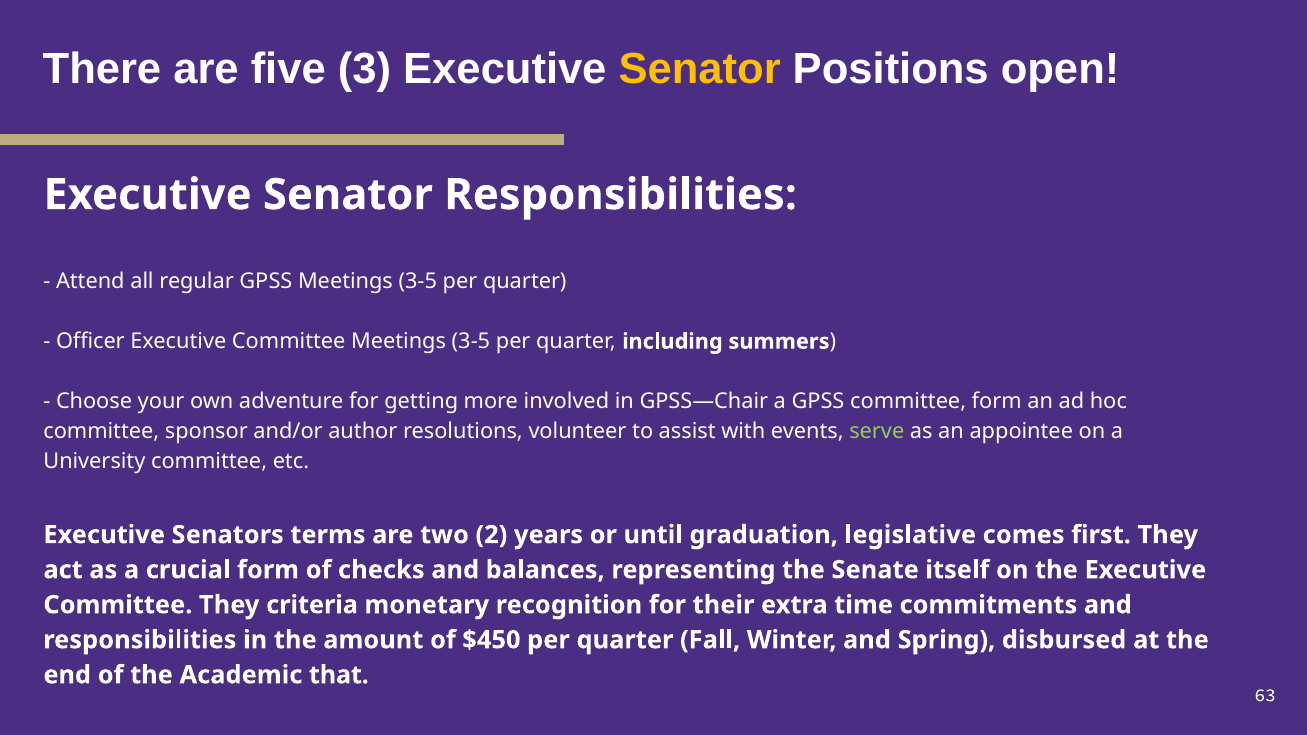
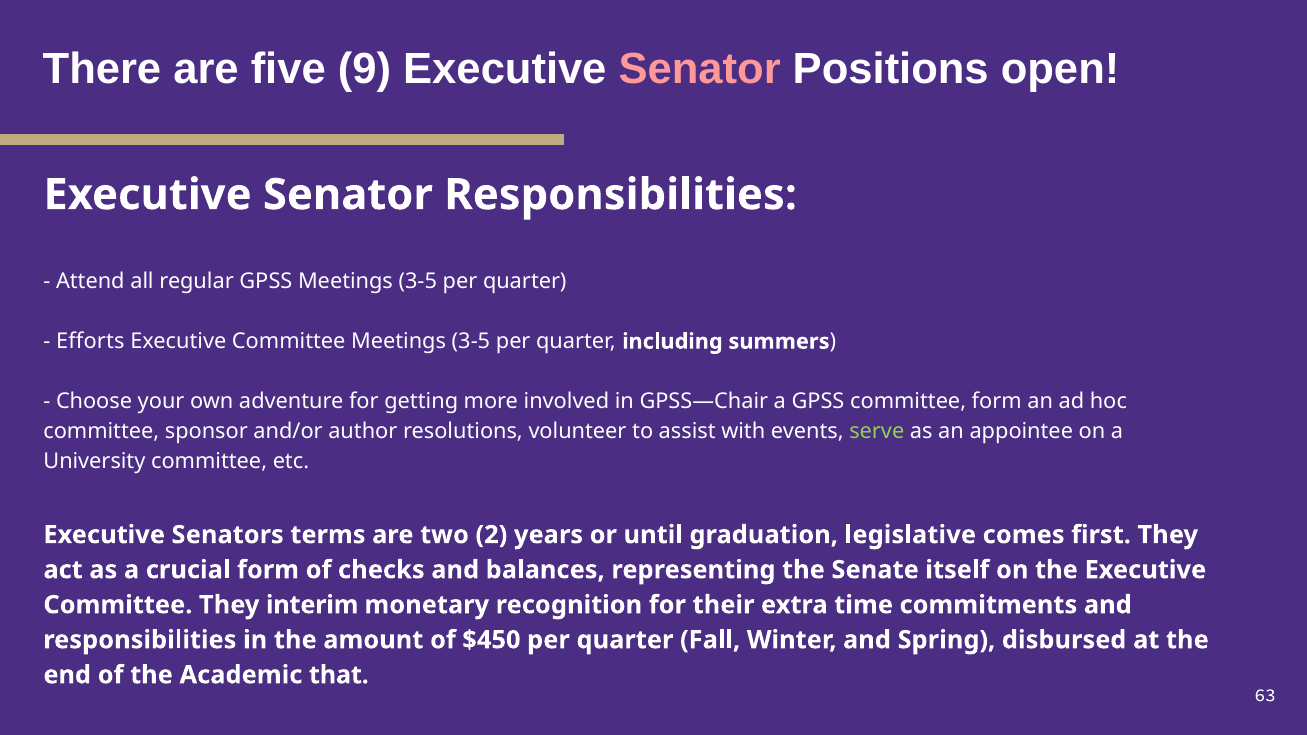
3: 3 -> 9 (365, 69)
Senator colour: yellow -> pink (700, 69)
Officer: Officer -> Efforts (90, 342)
criteria: criteria -> interim (312, 605)
